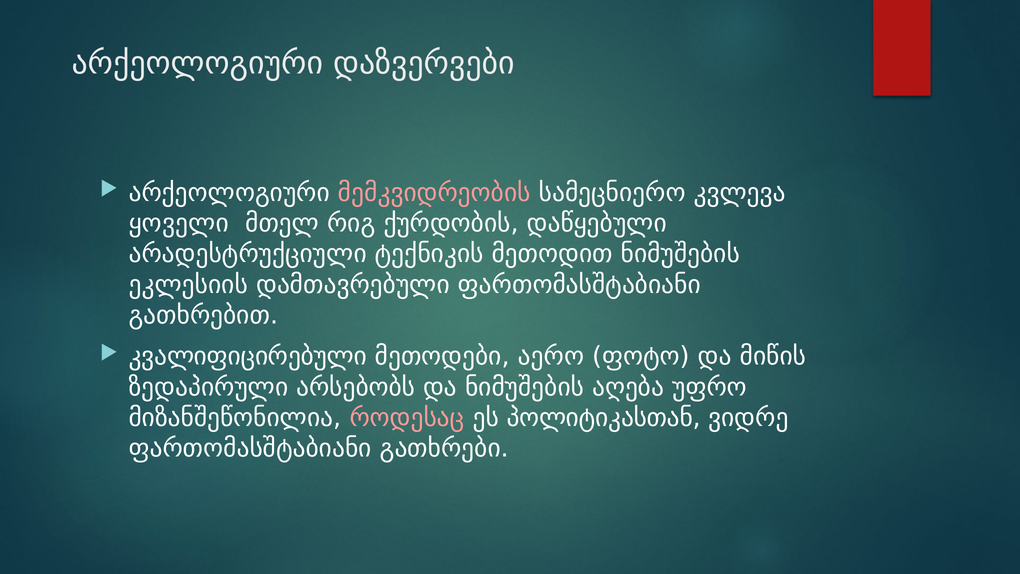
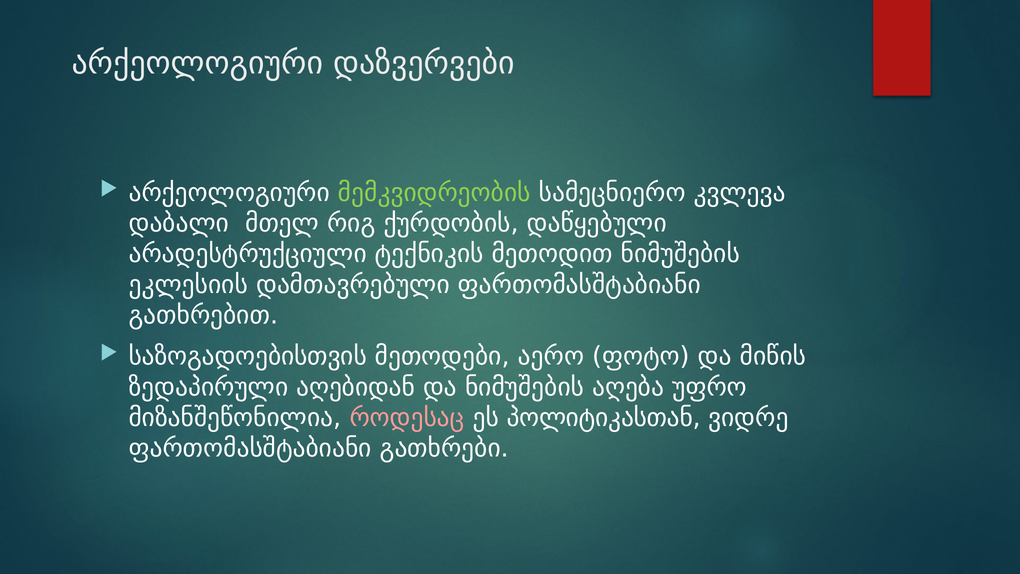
მემკვიდრეობის colour: pink -> light green (434, 193)
ყოველი: ყოველი -> დაბალი (179, 223)
კვალიფიცირებული: კვალიფიცირებული -> საზოგადოებისთვის (248, 356)
არსებობს: არსებობს -> აღებიდან (356, 387)
